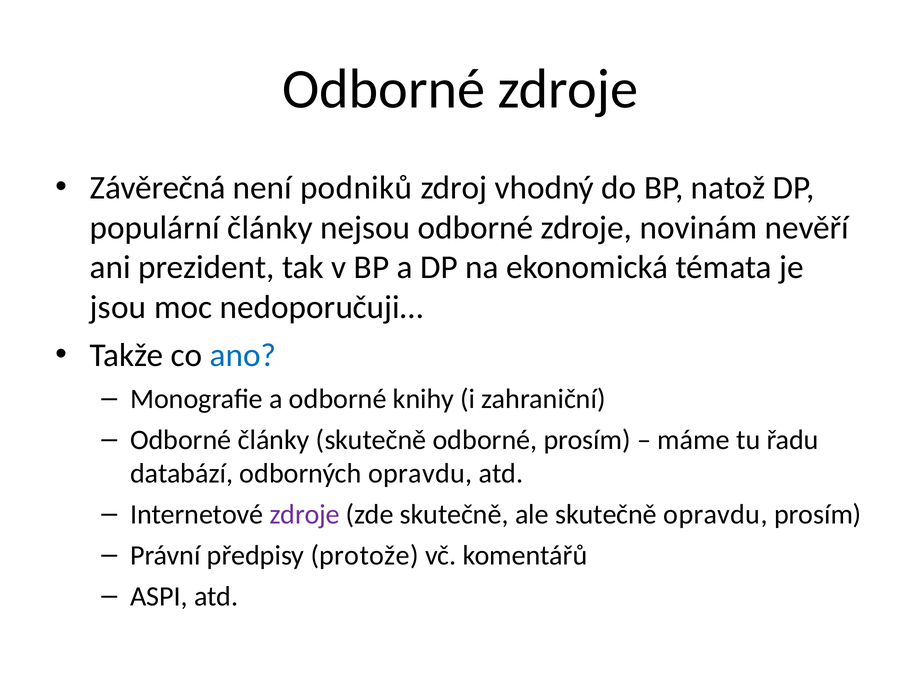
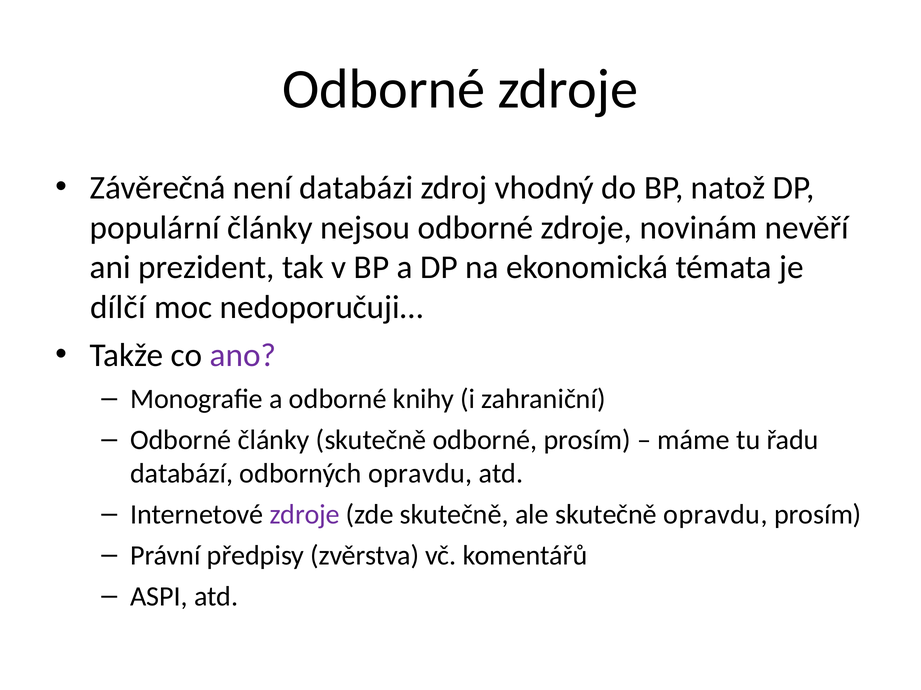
podniků: podniků -> databázi (356, 188)
jsou: jsou -> dílčí (118, 308)
ano colour: blue -> purple (243, 356)
protože: protože -> zvěrstva (365, 556)
